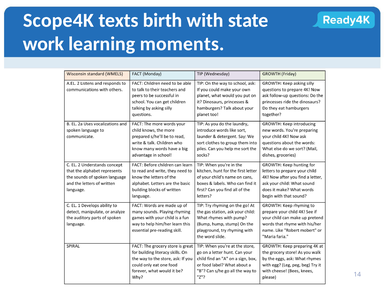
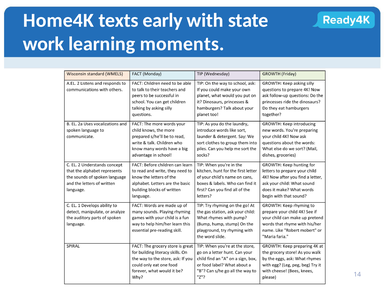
Scope4K: Scope4K -> Home4K (58, 20)
birth: birth -> early (163, 20)
